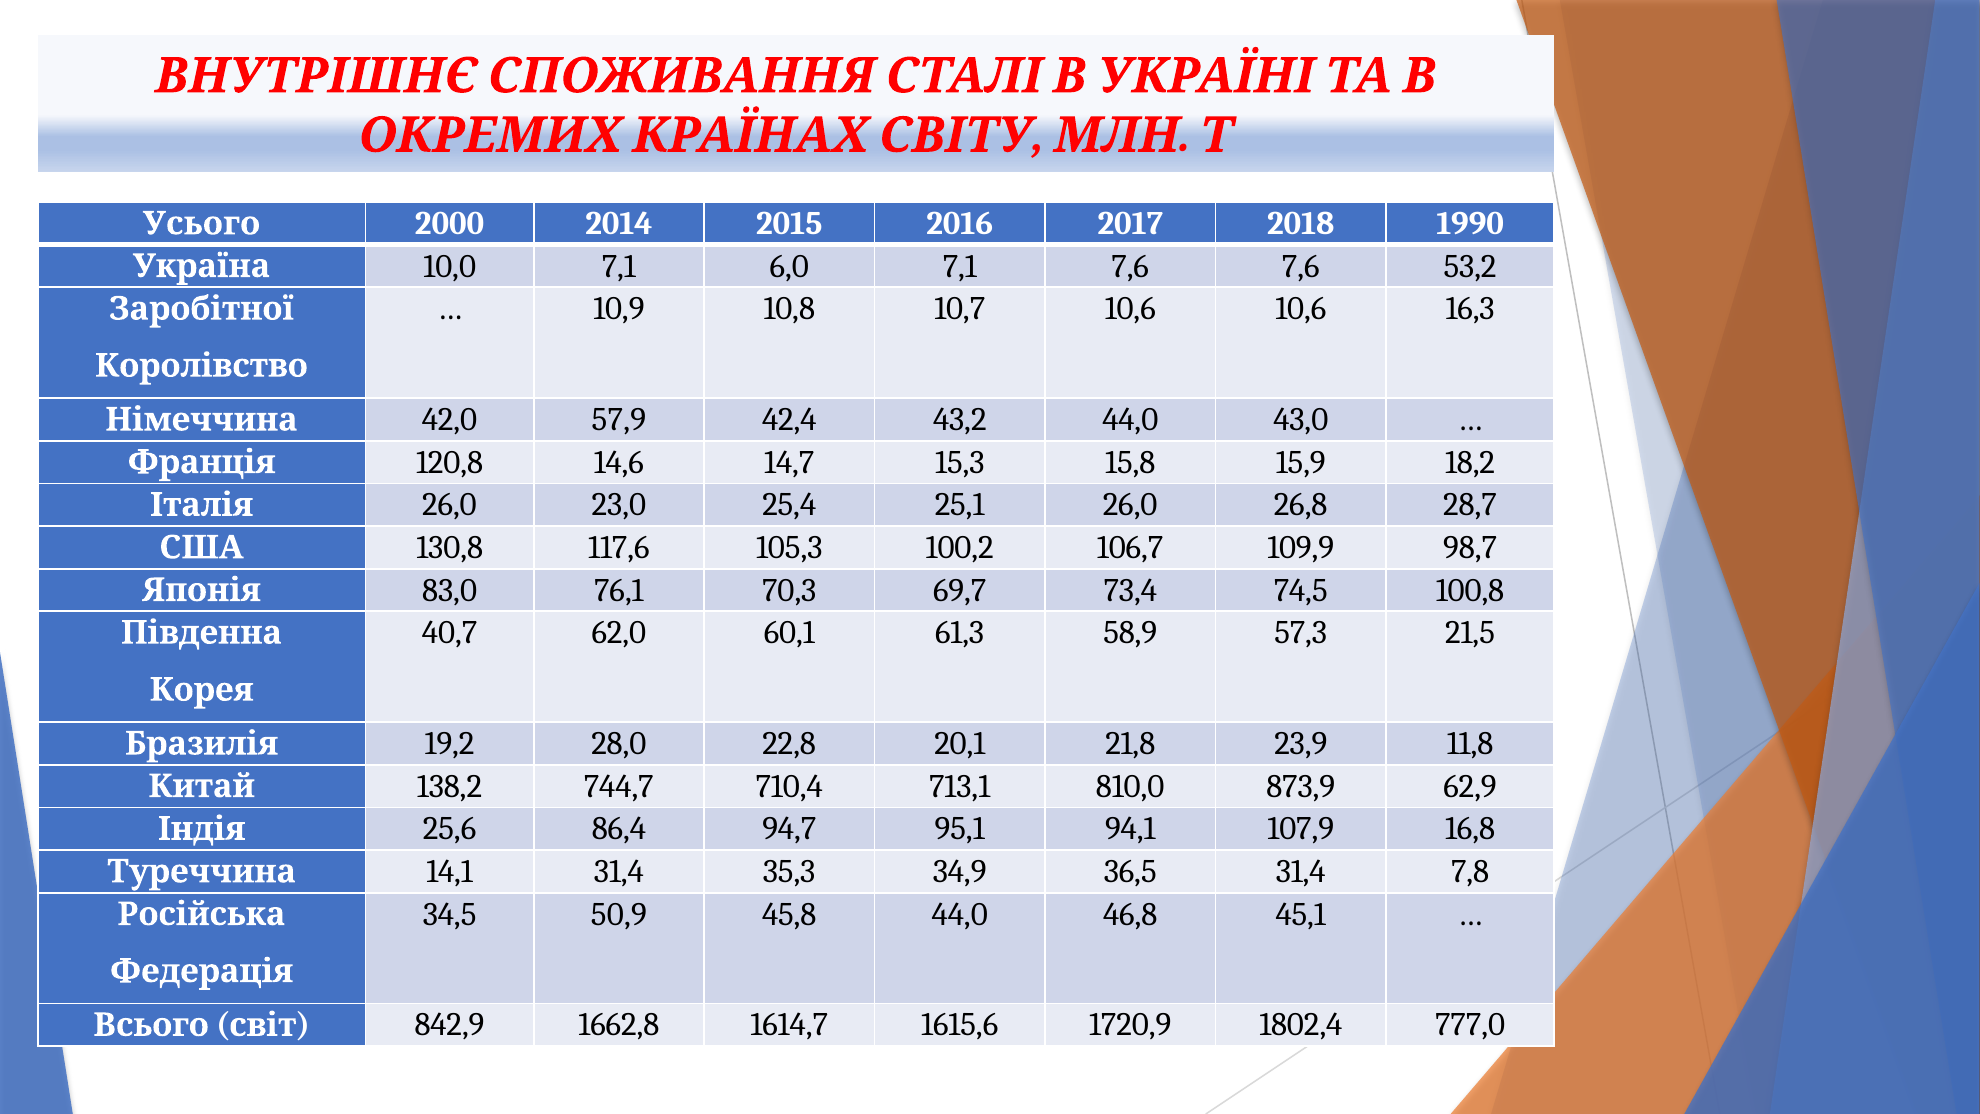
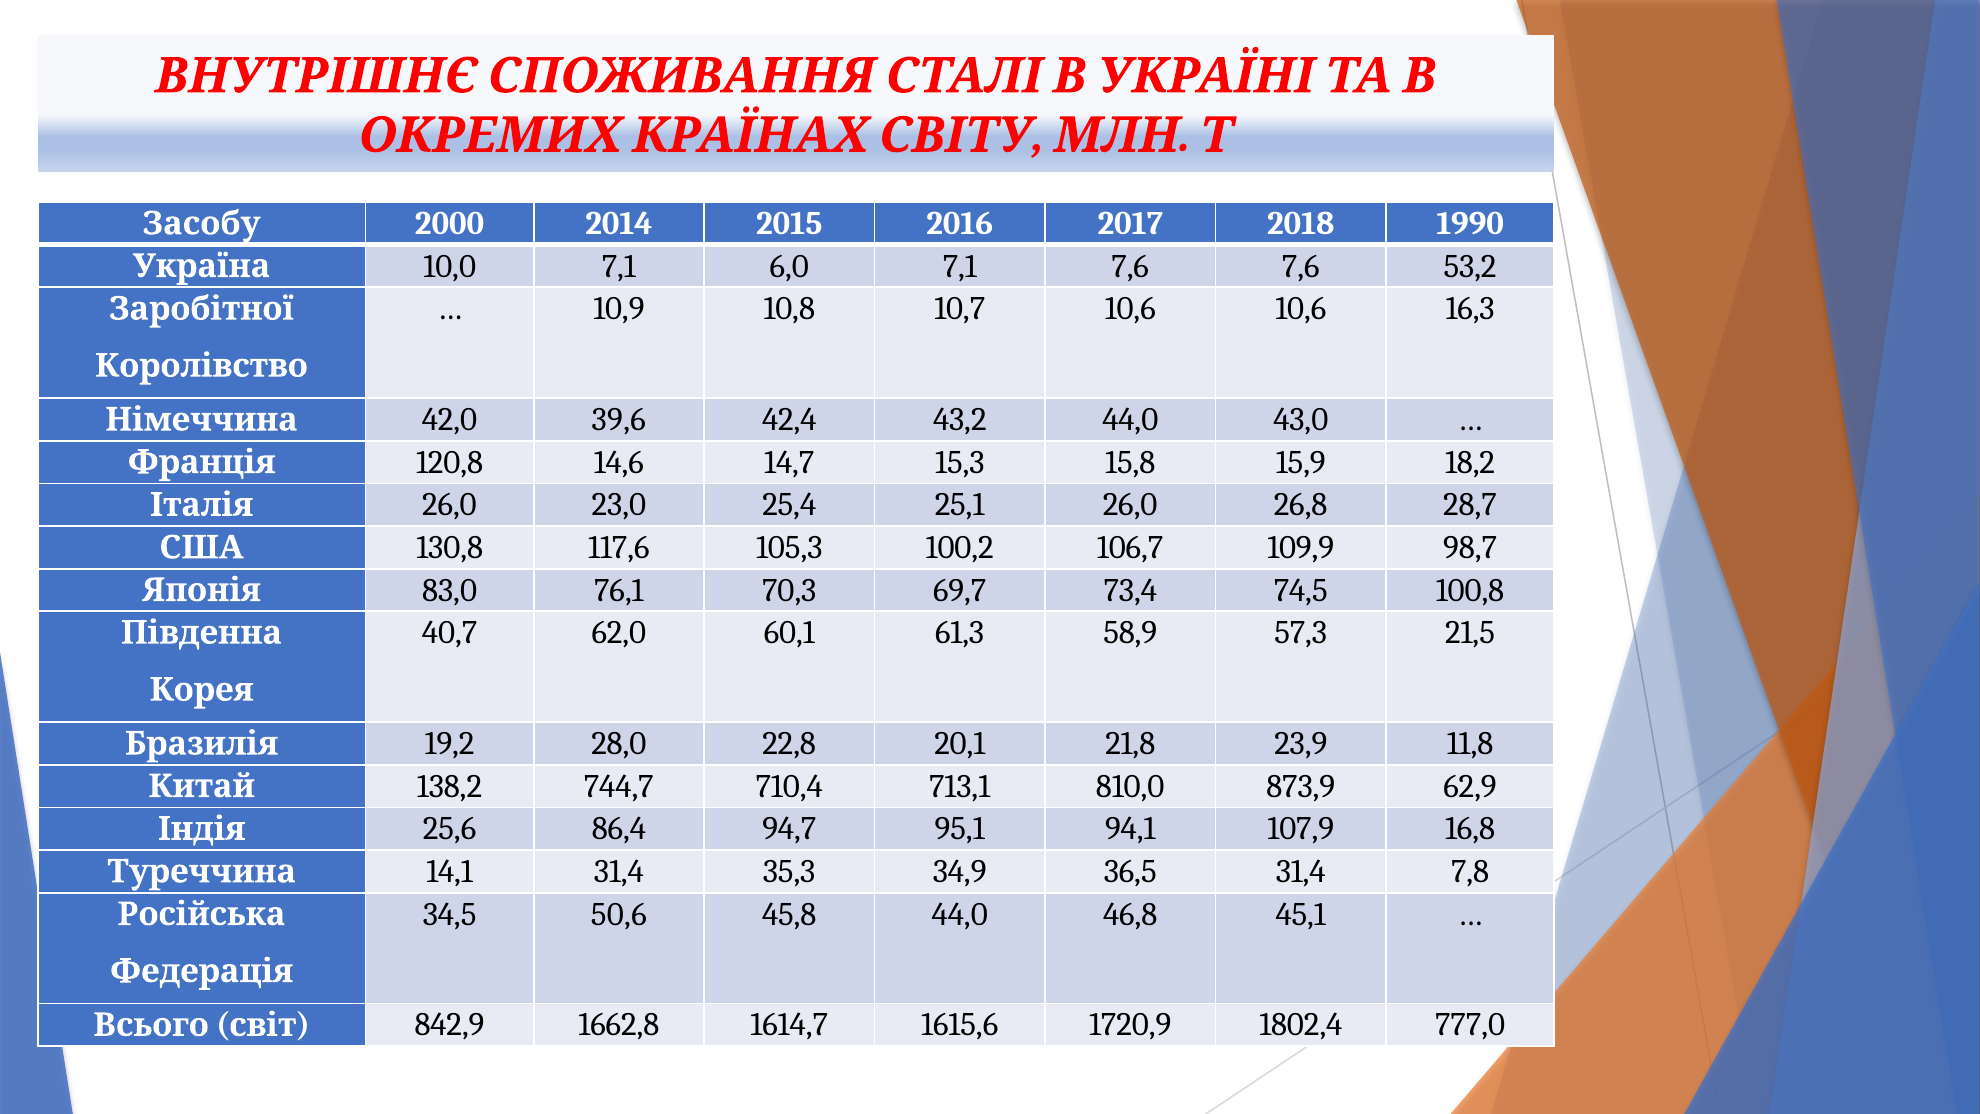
Усього: Усього -> Засобу (202, 223)
57,9: 57,9 -> 39,6 (619, 420)
50,9: 50,9 -> 50,6 (619, 914)
